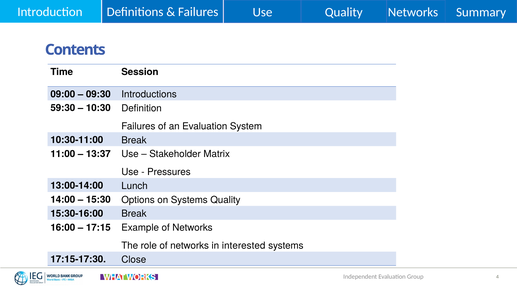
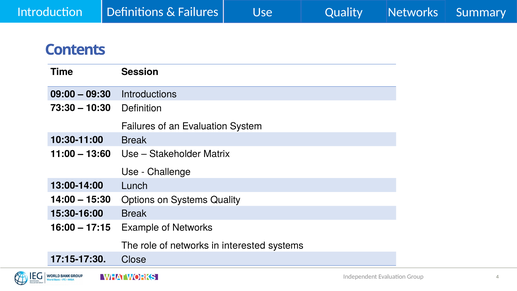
59:30: 59:30 -> 73:30 (63, 108)
13:37: 13:37 -> 13:60 (98, 154)
Pressures: Pressures -> Challenge (169, 172)
